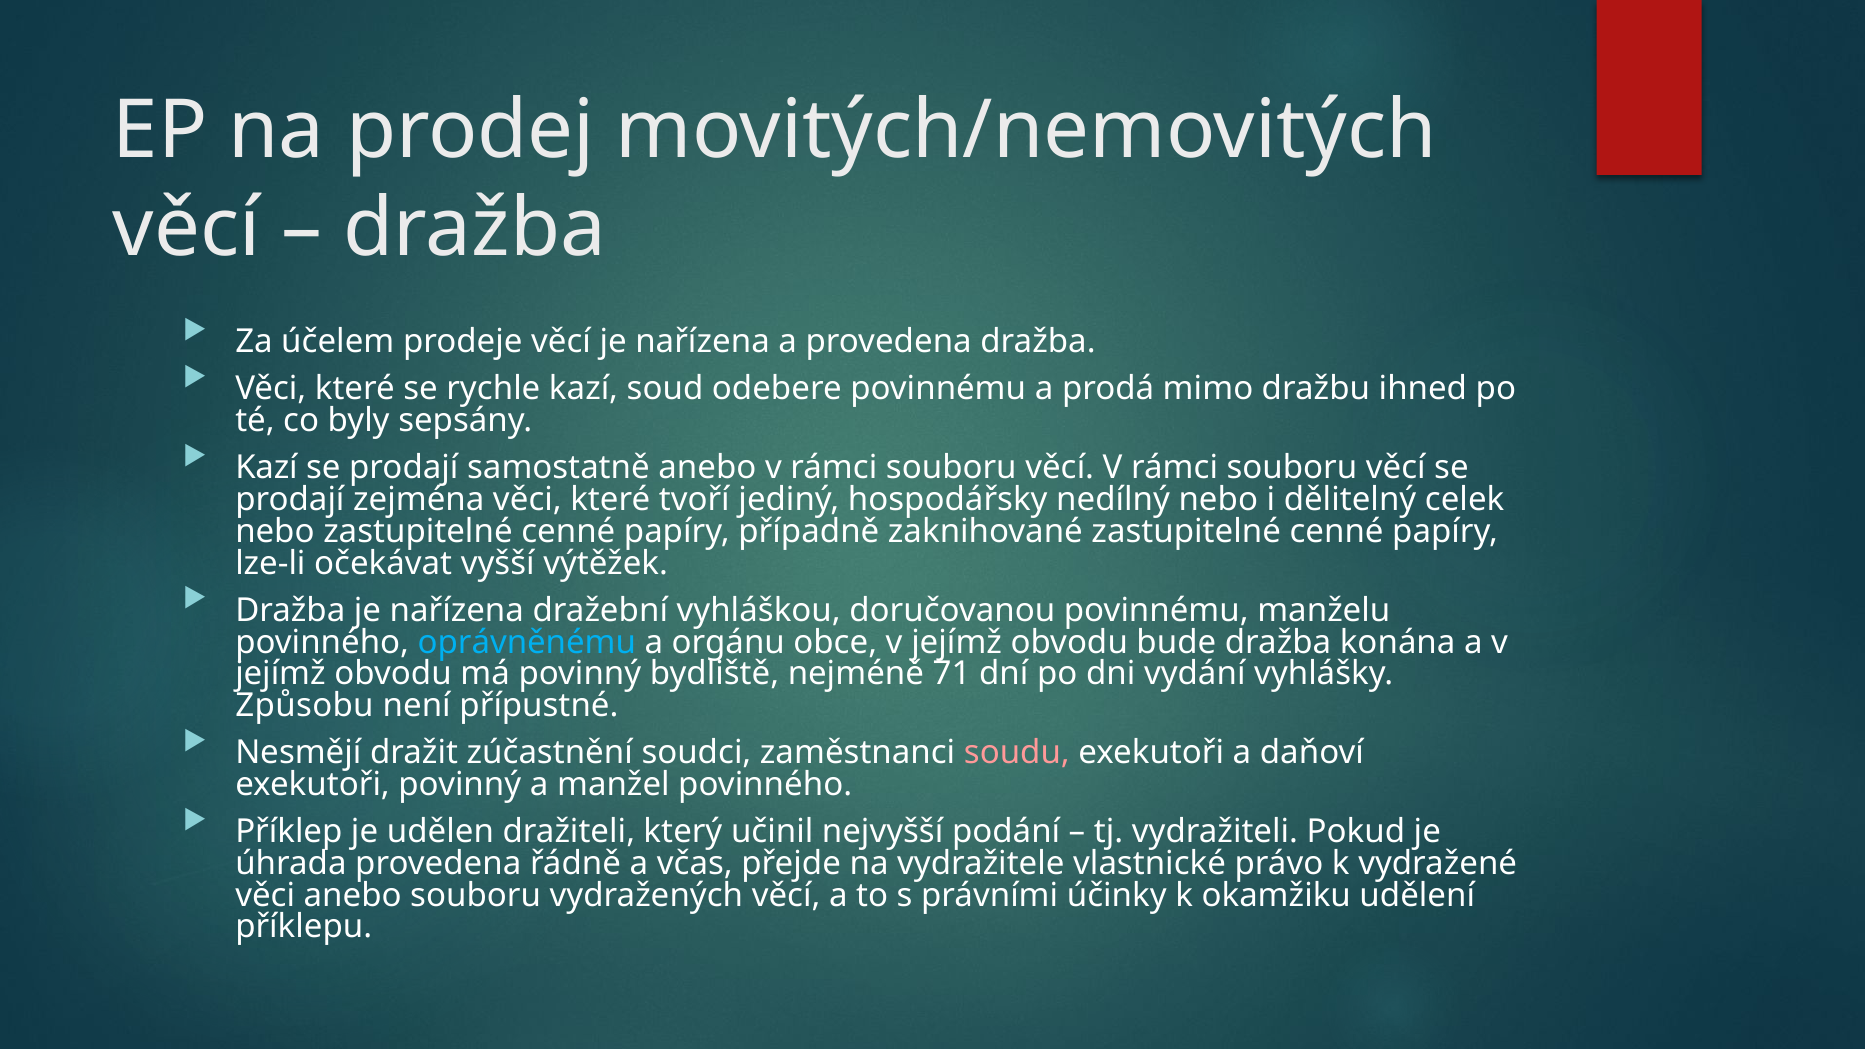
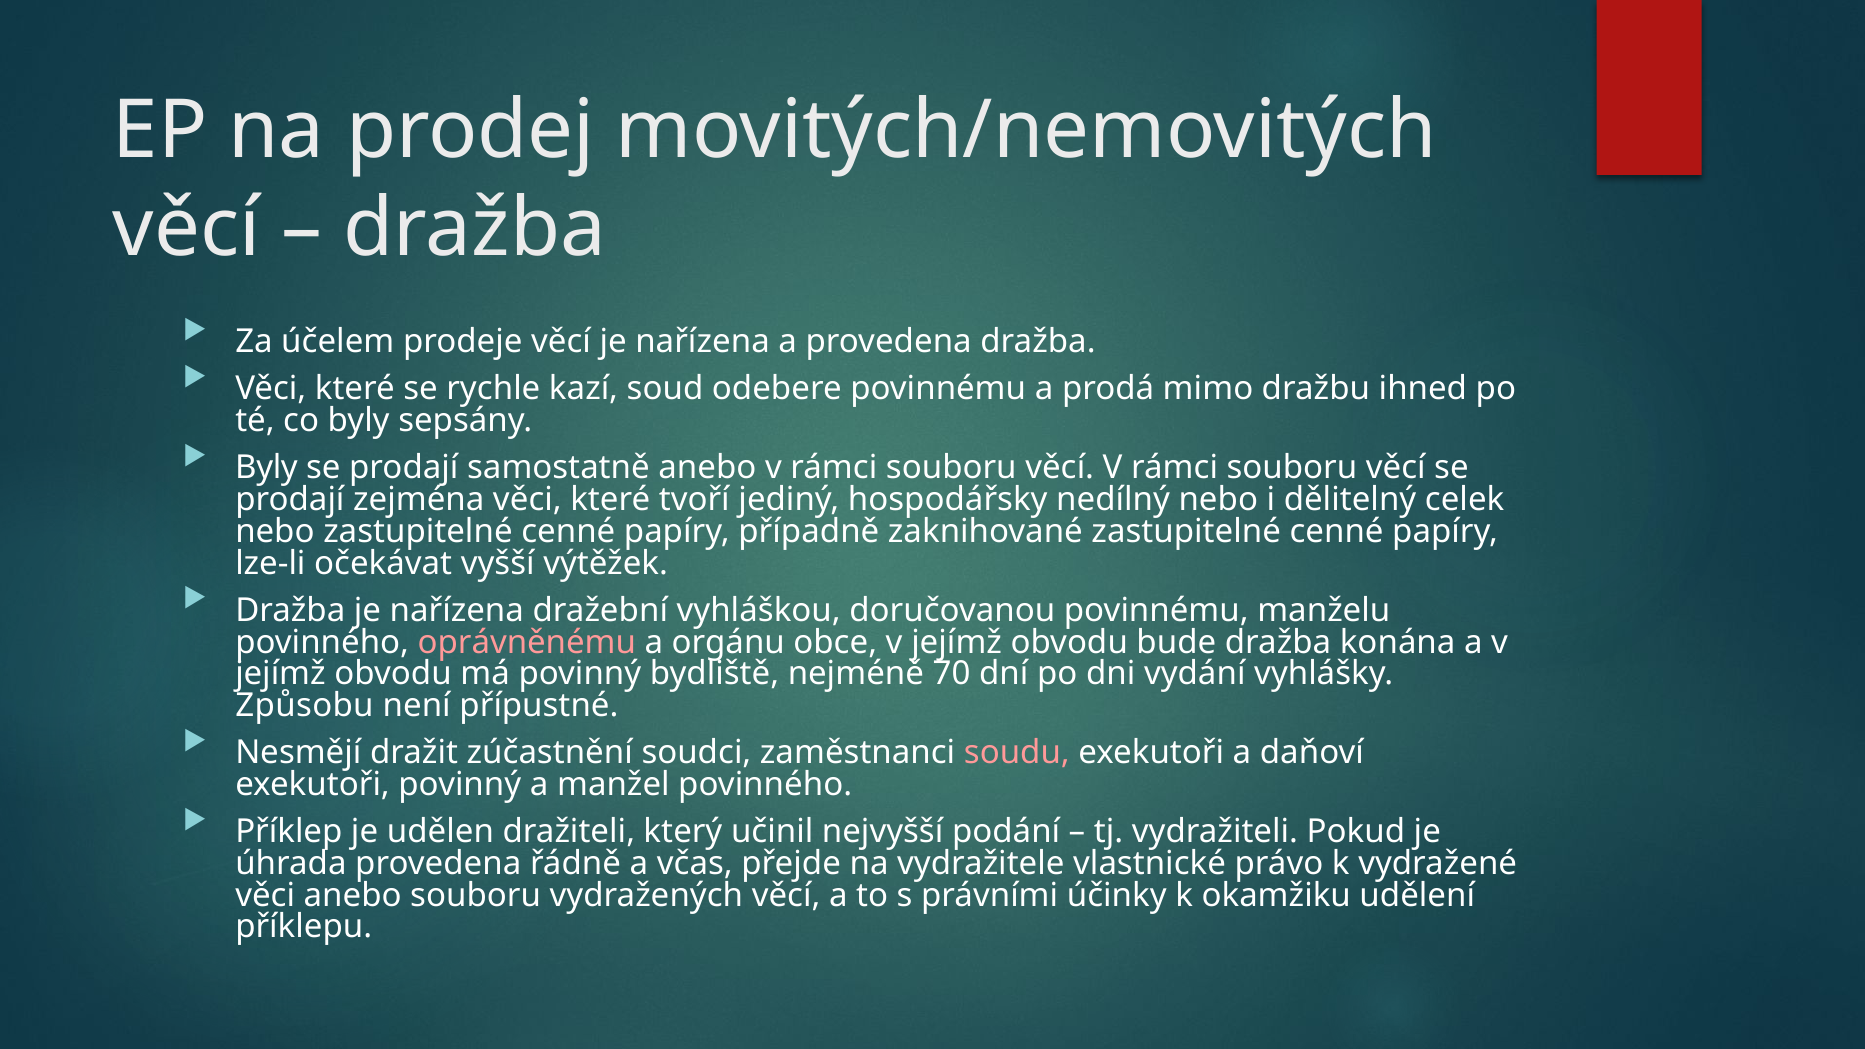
Kazí: Kazí -> Byly (266, 468)
oprávněnému colour: light blue -> pink (527, 642)
71: 71 -> 70 (952, 674)
